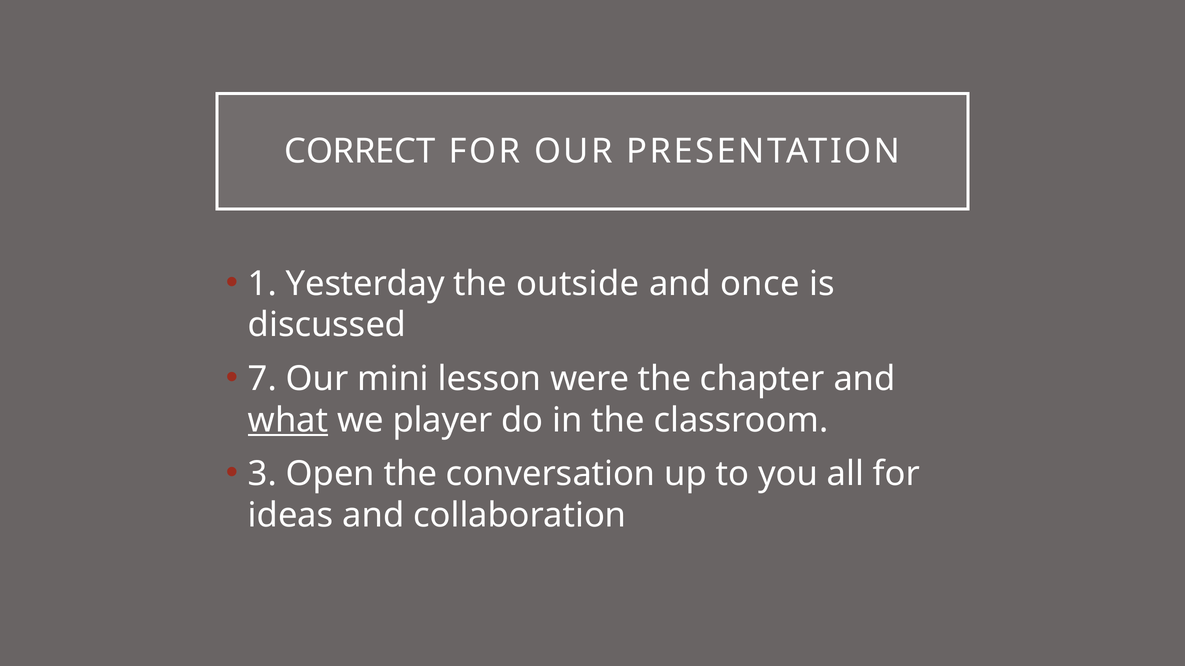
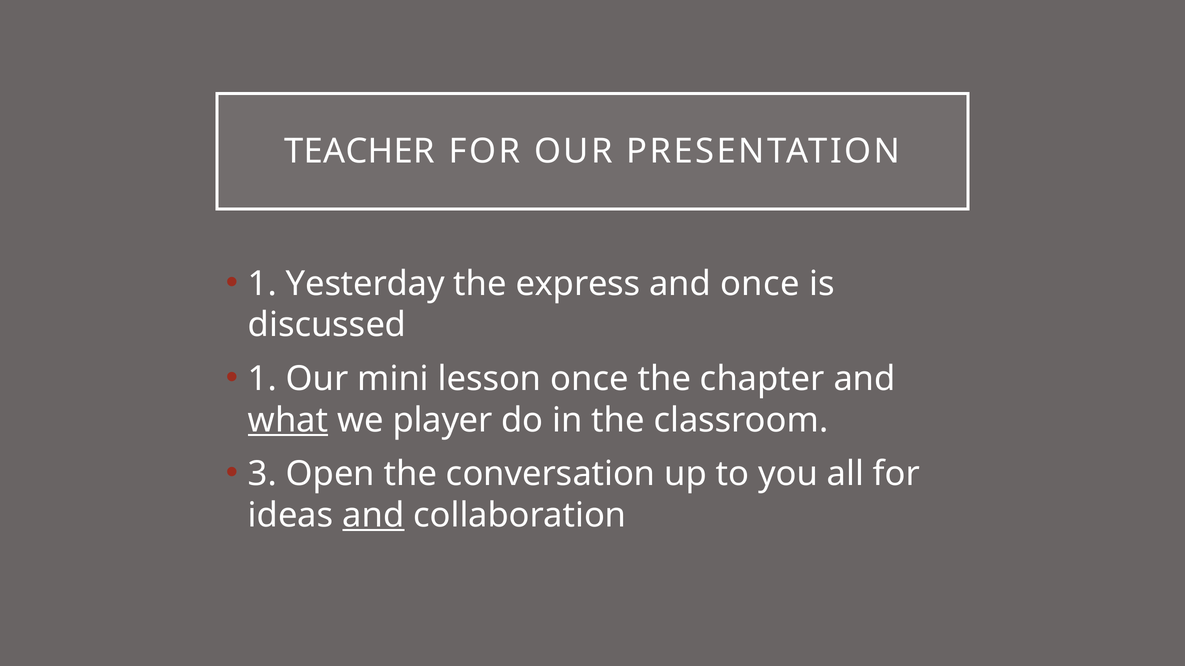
CORRECT: CORRECT -> TEACHER (360, 151)
outside: outside -> express (578, 284)
7: 7 -> 1 (262, 379)
lesson were: were -> once (590, 379)
and underline: none -> present (373, 516)
